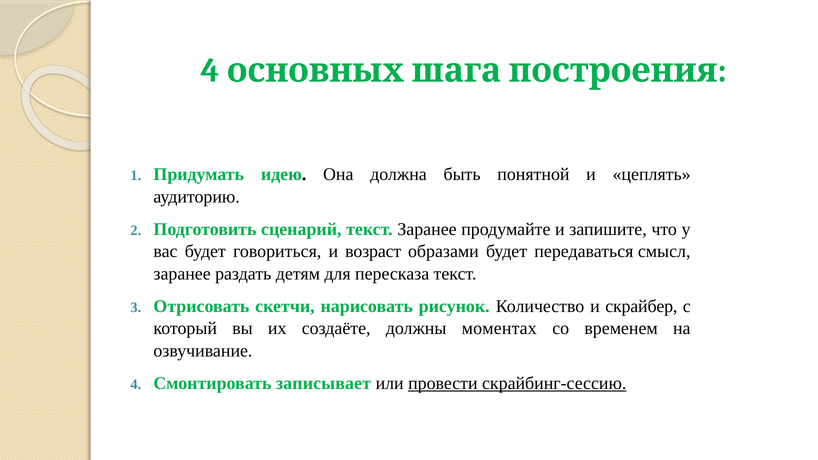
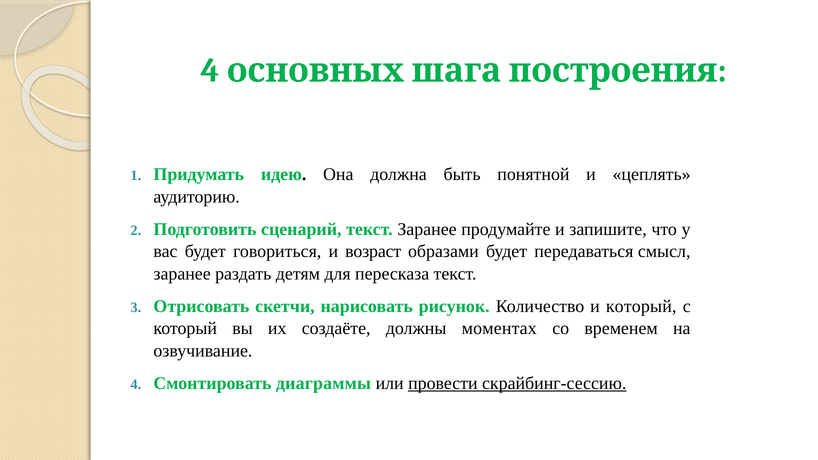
и скрайбер: скрайбер -> который (641, 306)
записывает: записывает -> диаграммы (323, 383)
